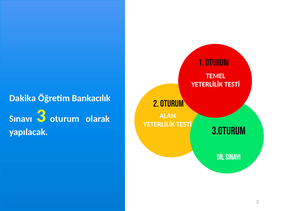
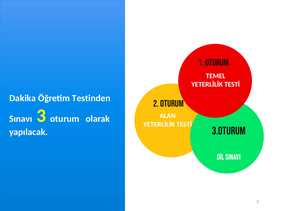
Bankacılık: Bankacılık -> Testinden (91, 98)
